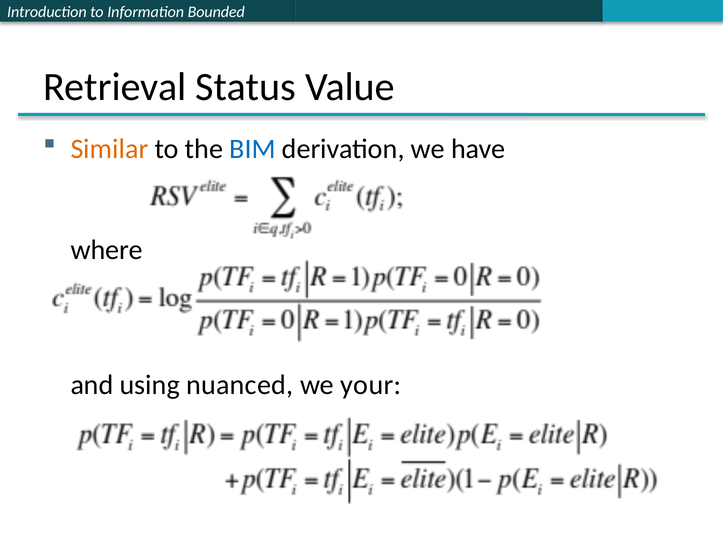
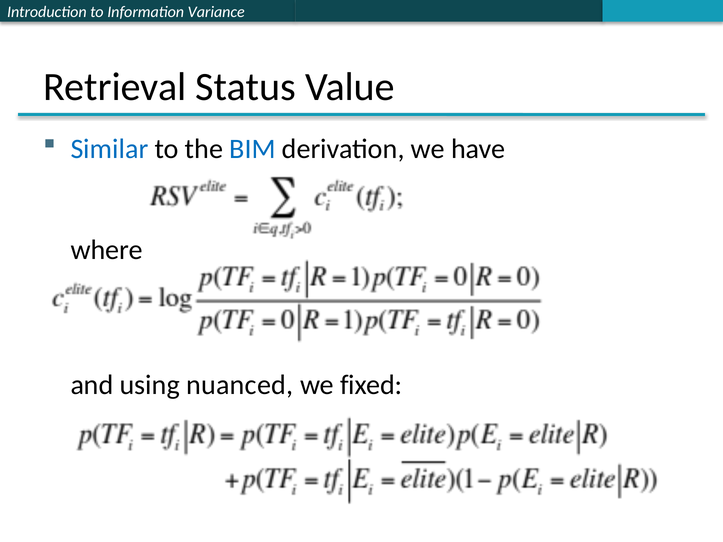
Bounded: Bounded -> Variance (216, 12)
Similar colour: orange -> blue (109, 149)
your: your -> fixed (371, 385)
